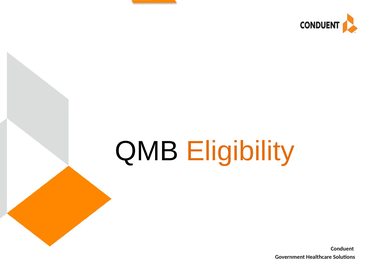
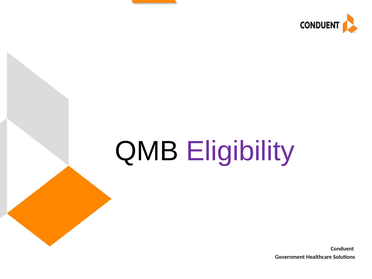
Eligibility colour: orange -> purple (240, 151)
